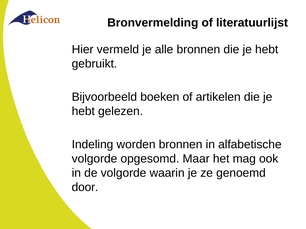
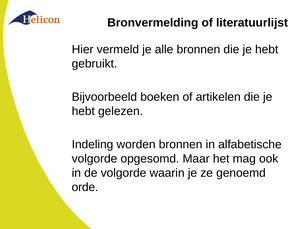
door: door -> orde (85, 188)
